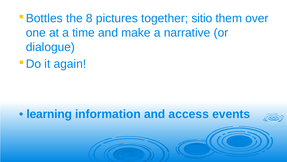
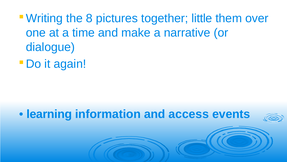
Bottles: Bottles -> Writing (44, 18)
sitio: sitio -> little (202, 18)
